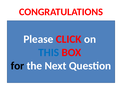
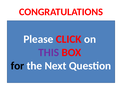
THIS colour: blue -> purple (49, 53)
